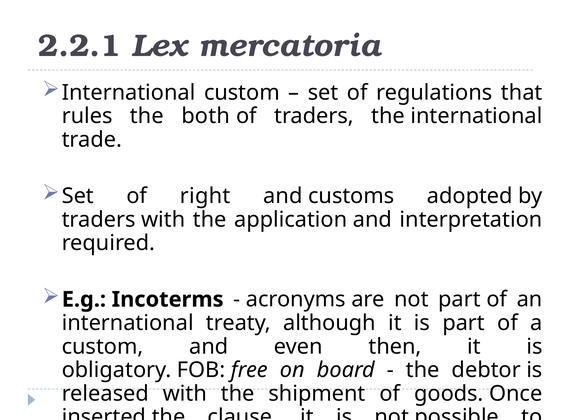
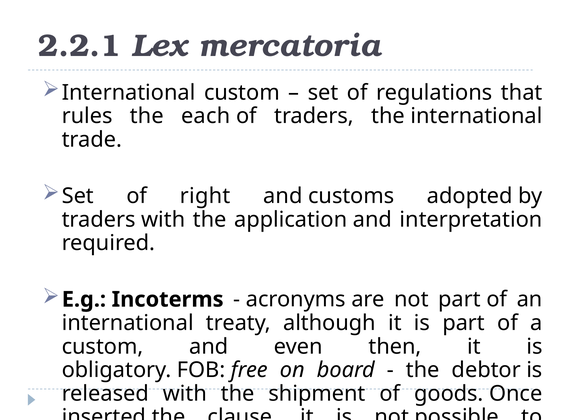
both: both -> each (206, 116)
